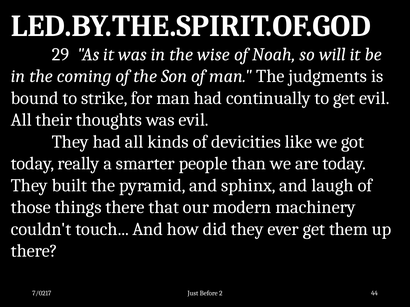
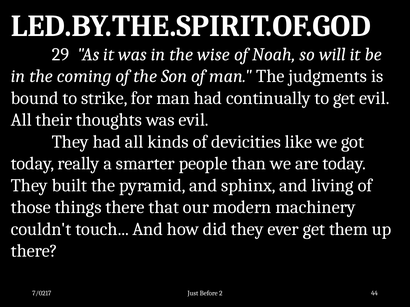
laugh: laugh -> living (333, 186)
